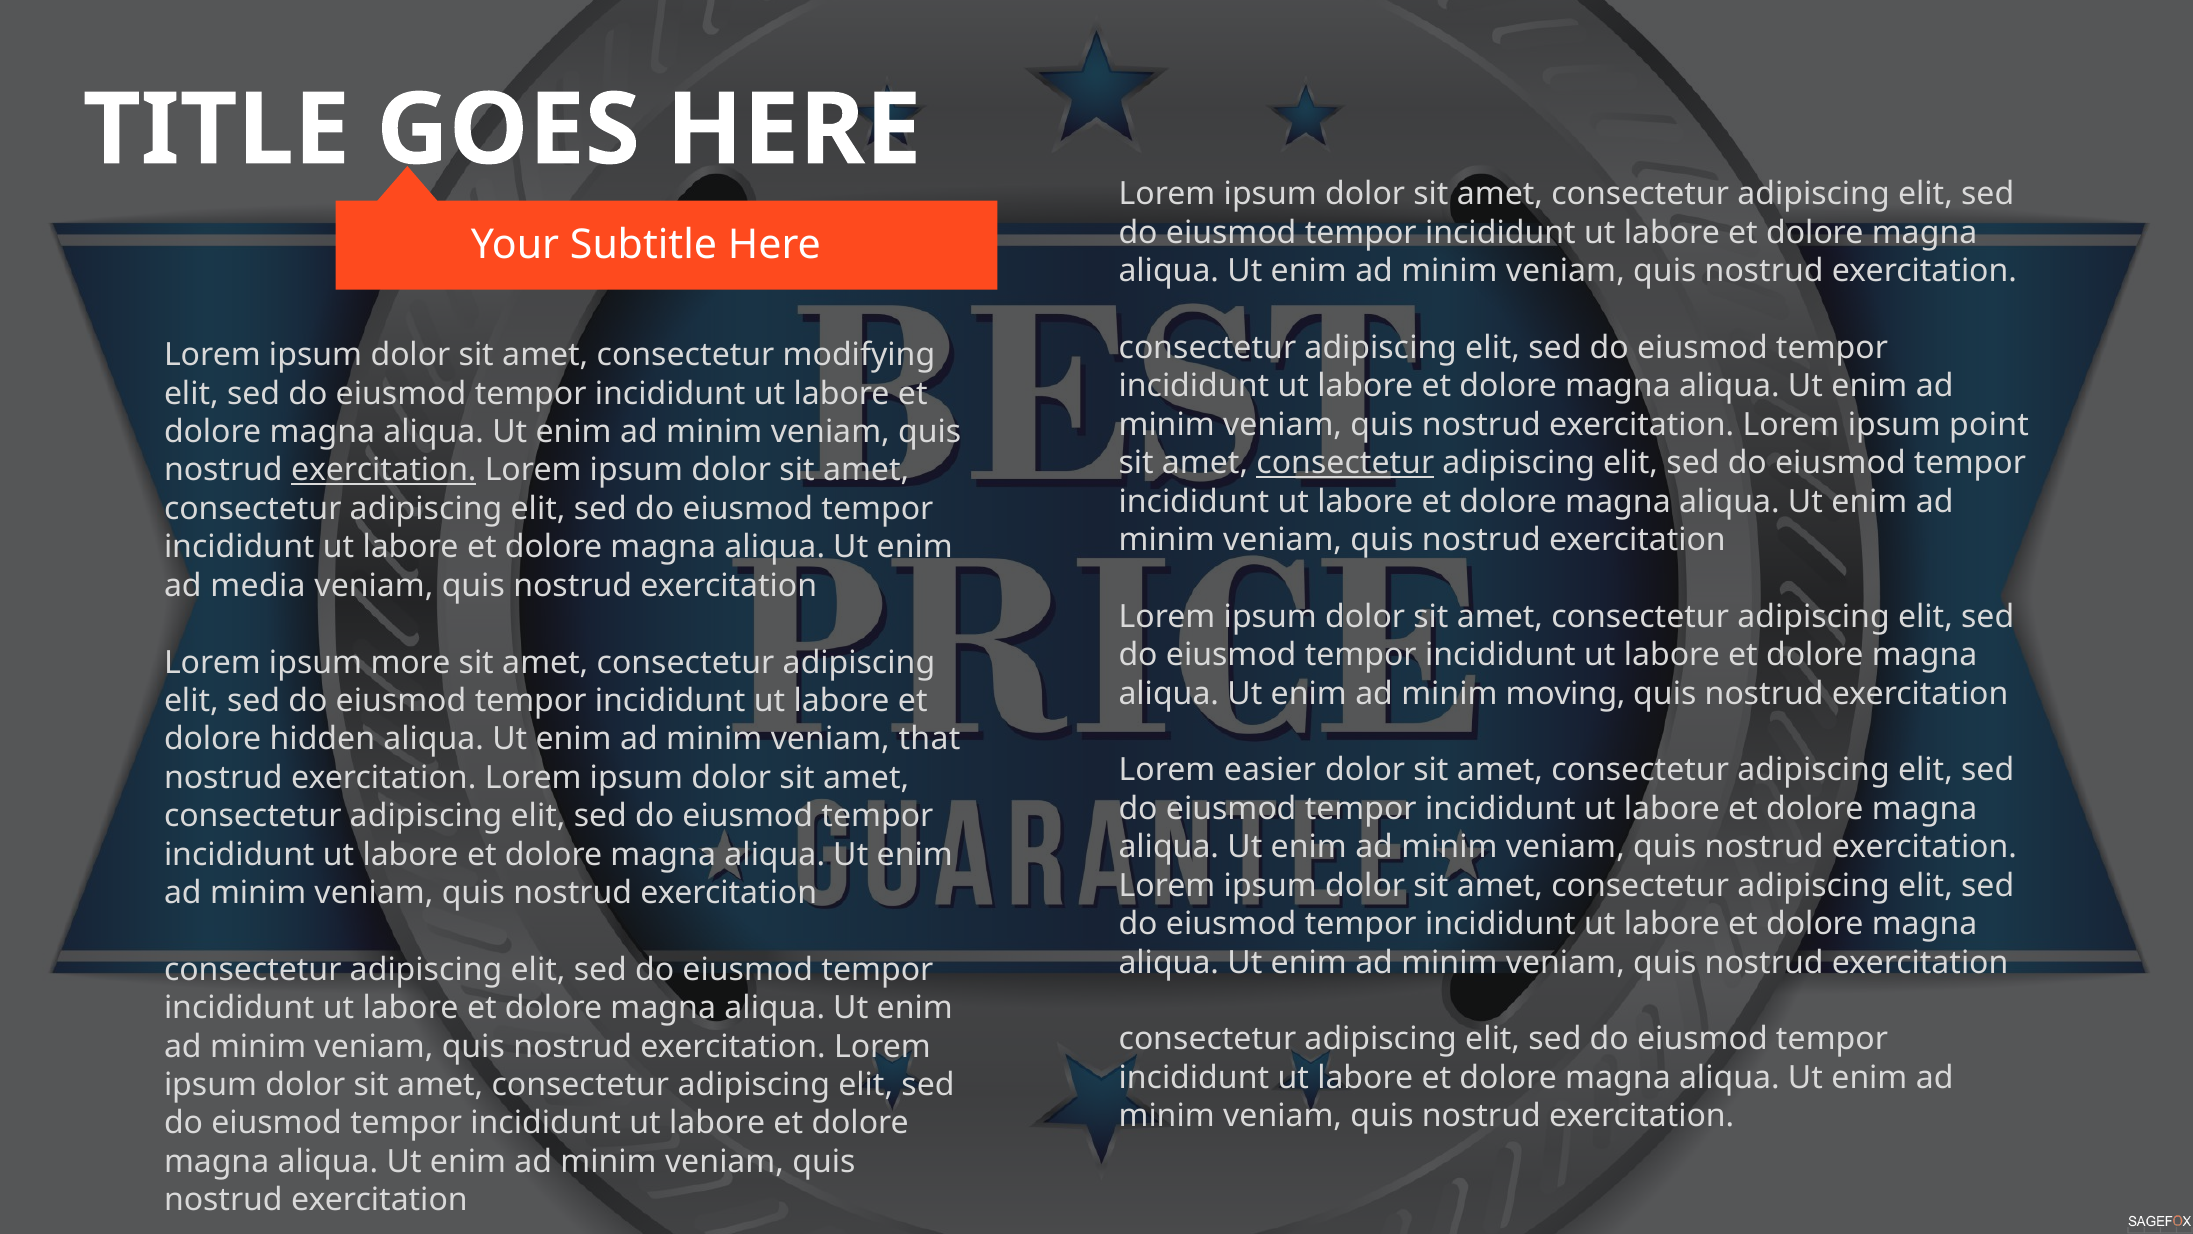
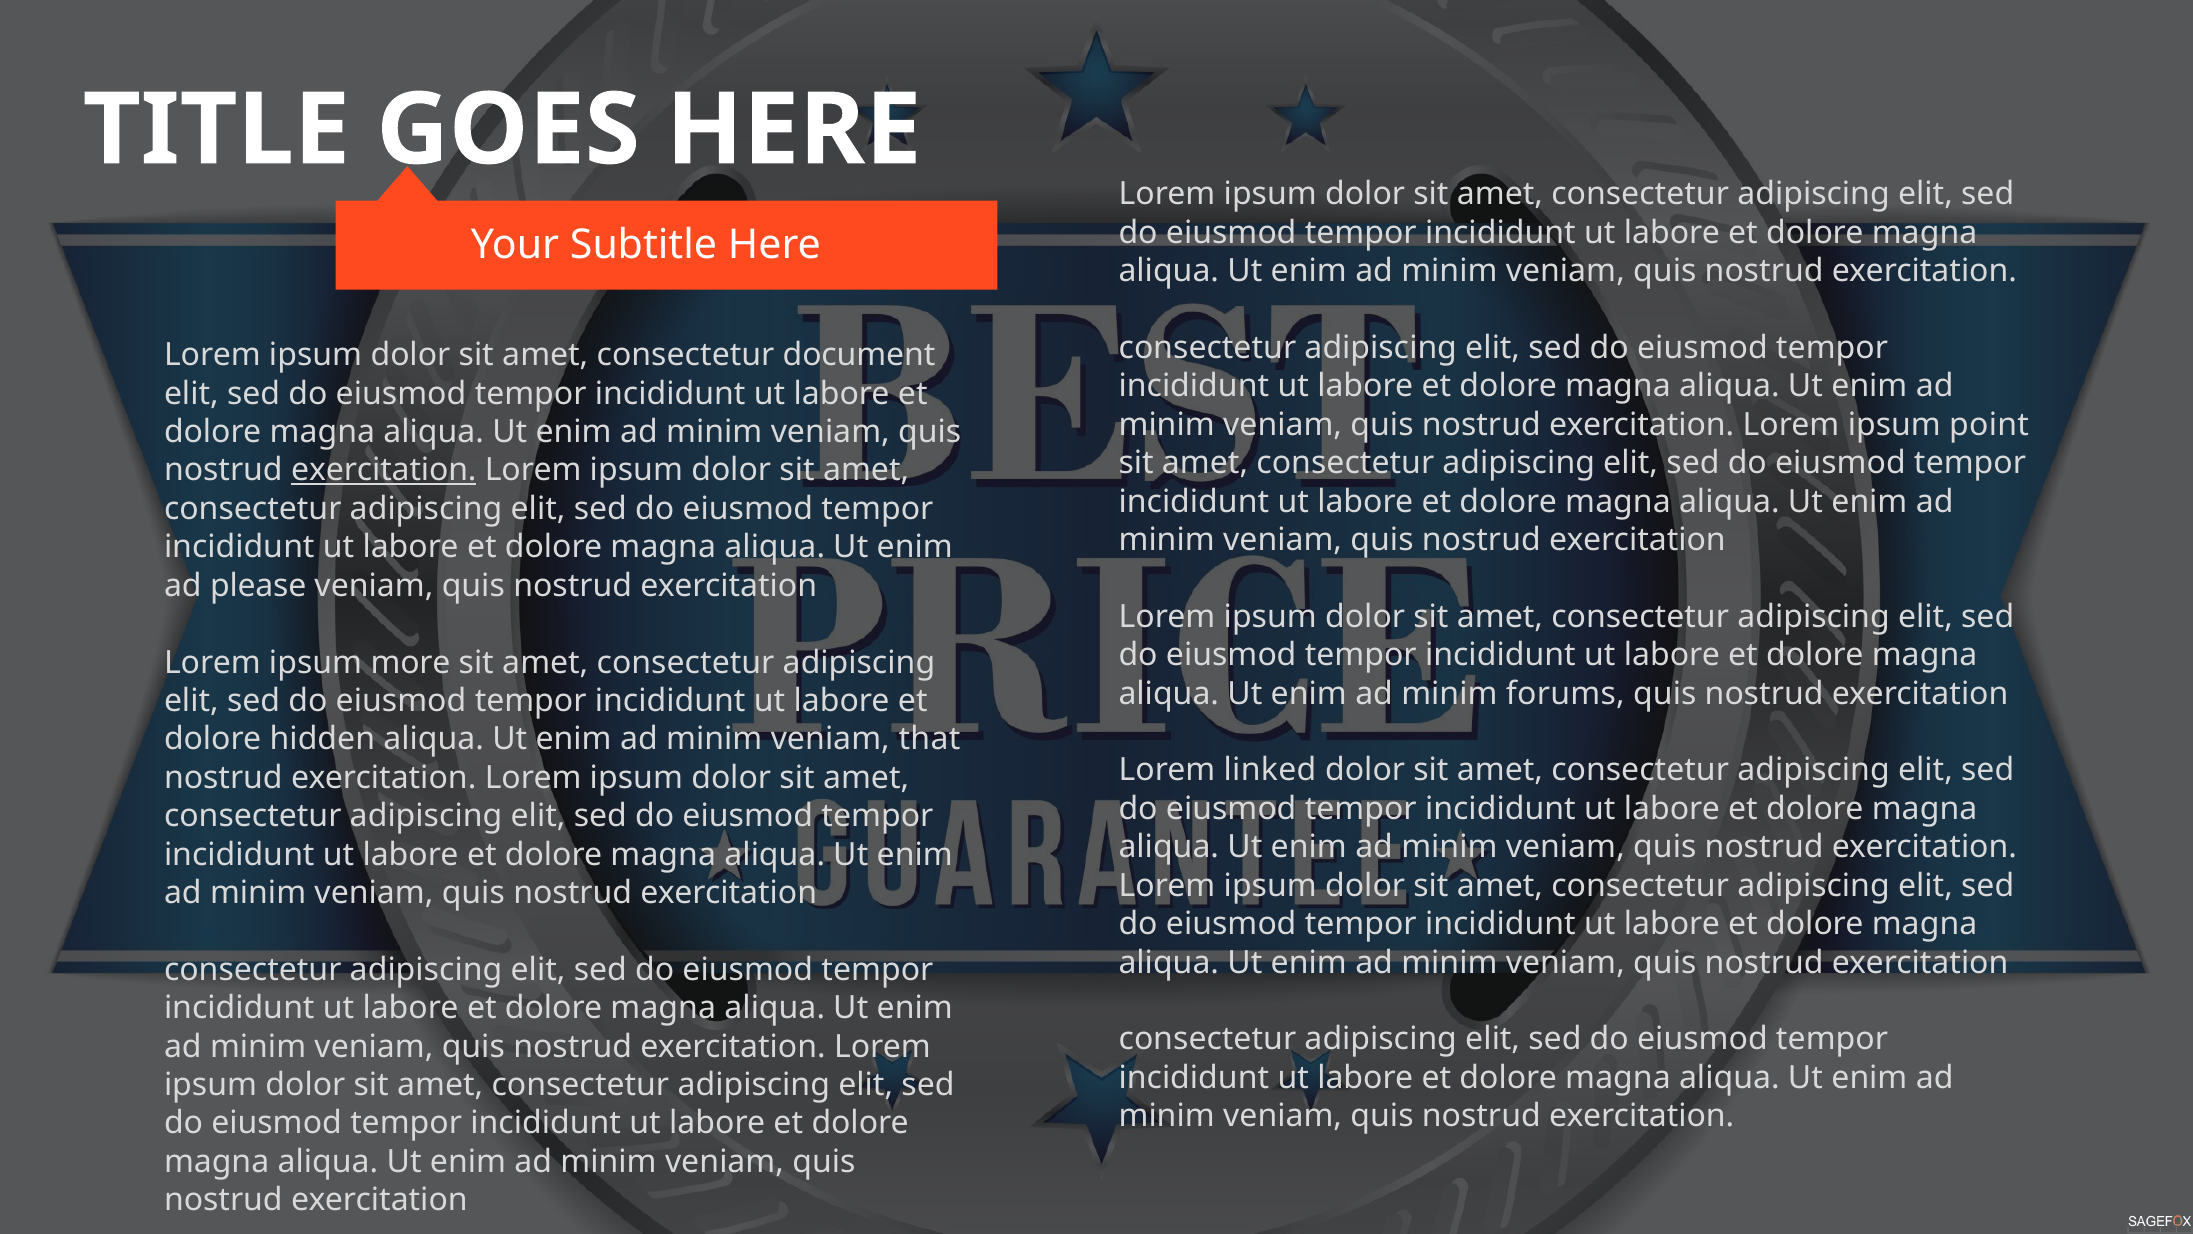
modifying: modifying -> document (859, 355)
consectetur underline: present -> none (1345, 463)
media: media -> please (258, 585)
moving: moving -> forums (1565, 693)
easier: easier -> linked (1270, 770)
